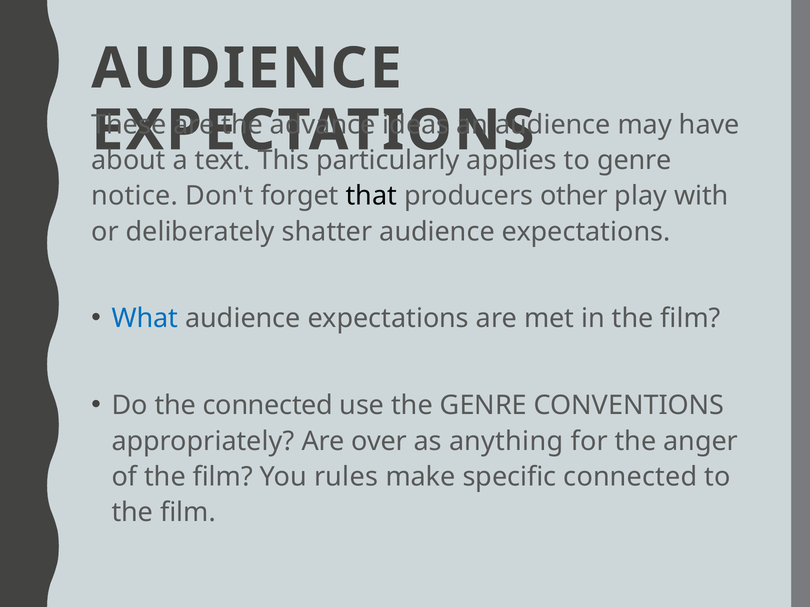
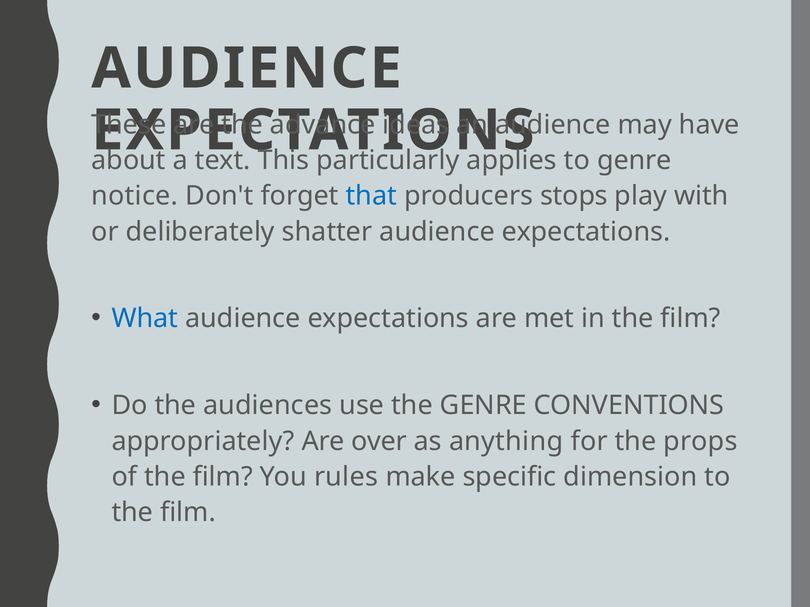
that colour: black -> blue (371, 196)
other: other -> stops (574, 196)
the connected: connected -> audiences (268, 406)
anger: anger -> props (700, 441)
specific connected: connected -> dimension (630, 477)
